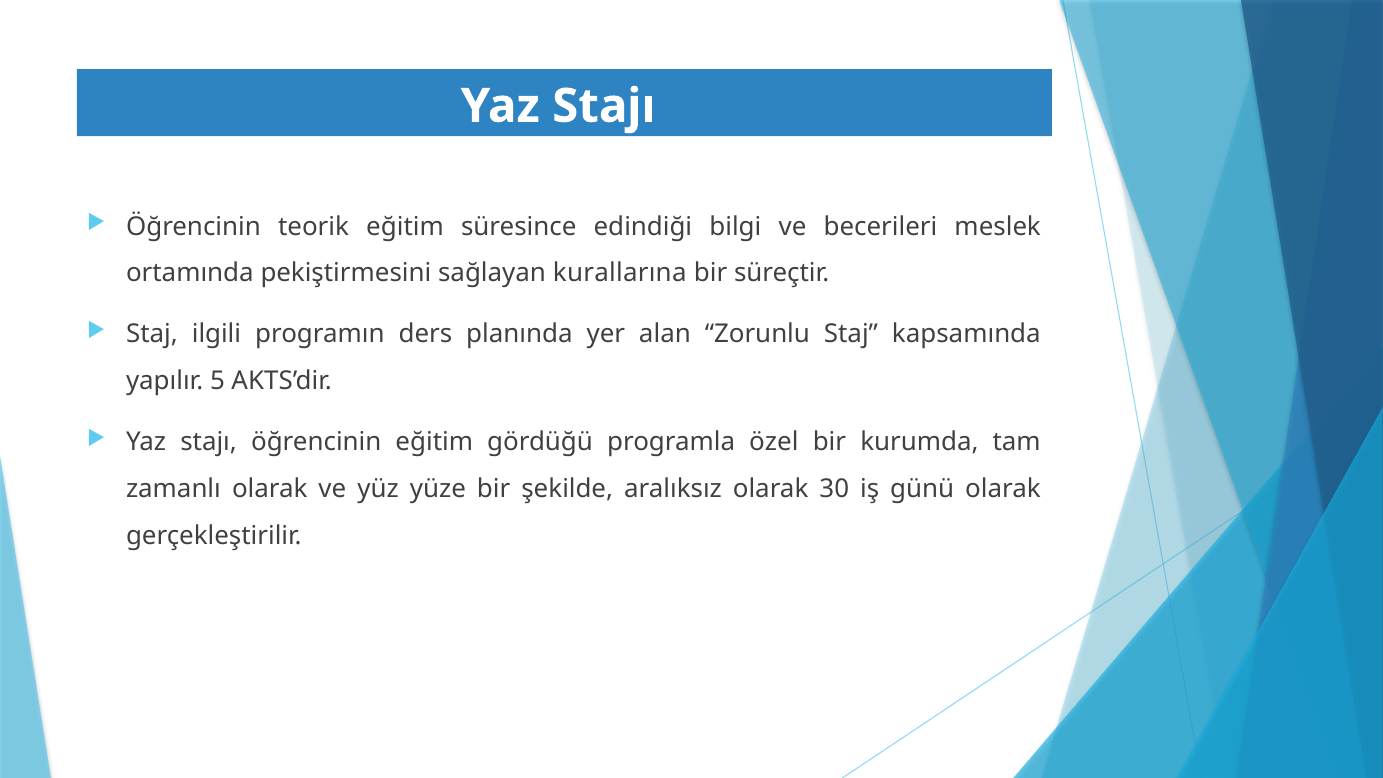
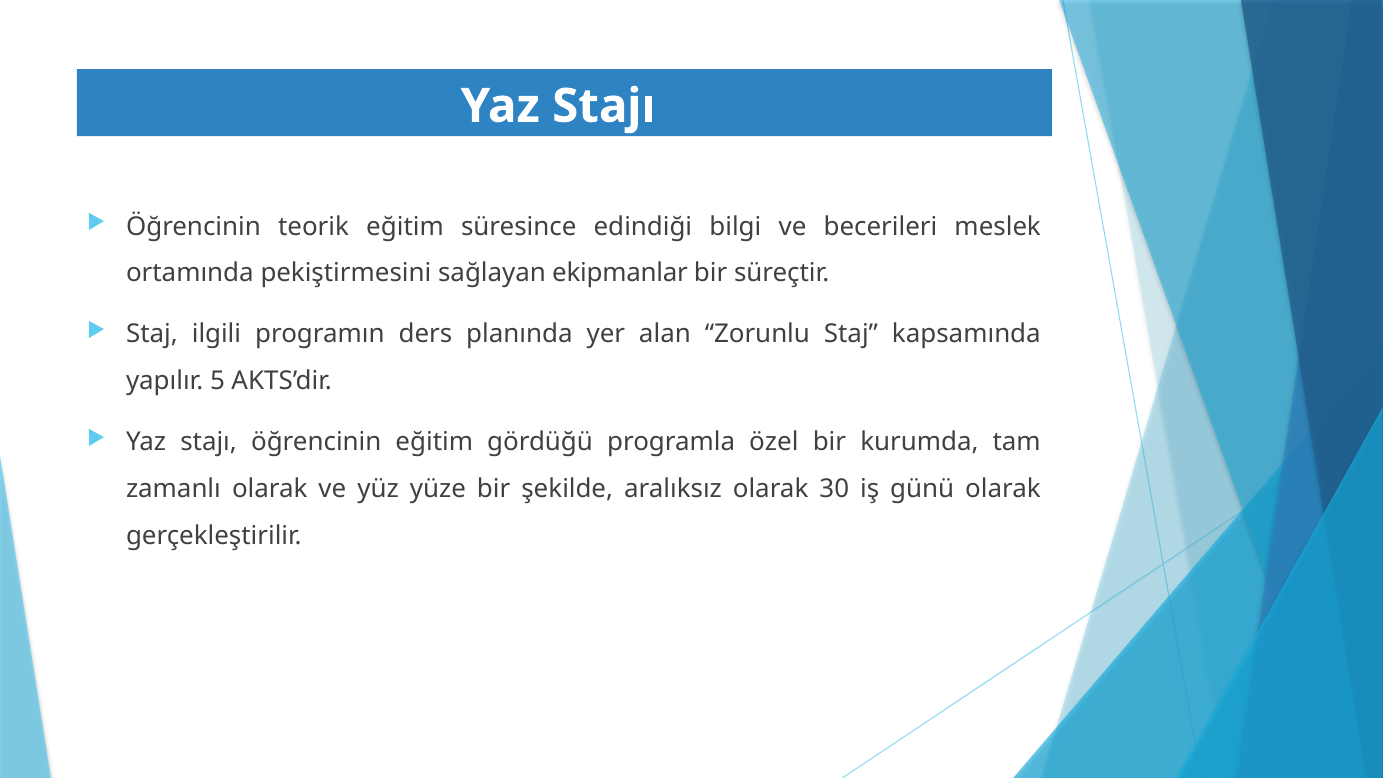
kurallarına: kurallarına -> ekipmanlar (620, 273)
